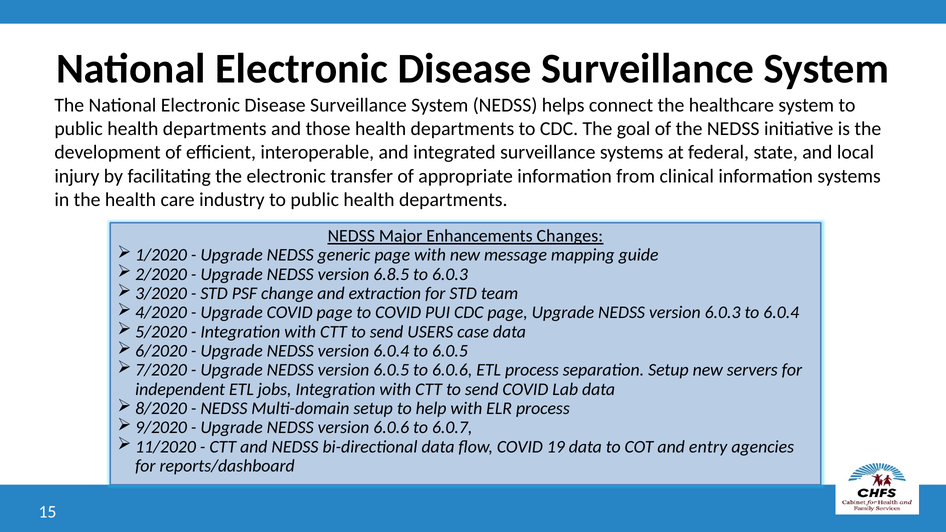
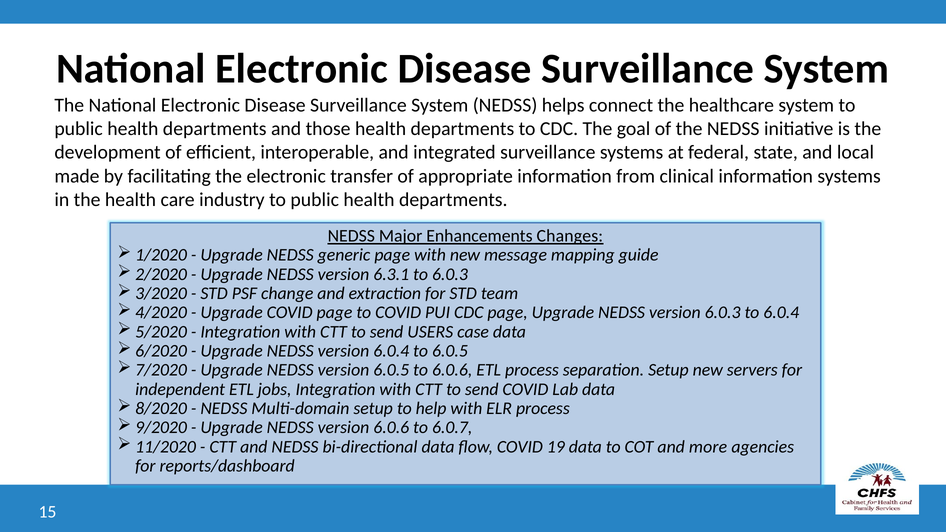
injury: injury -> made (77, 176)
6.8.5: 6.8.5 -> 6.3.1 (391, 274)
entry: entry -> more (708, 447)
